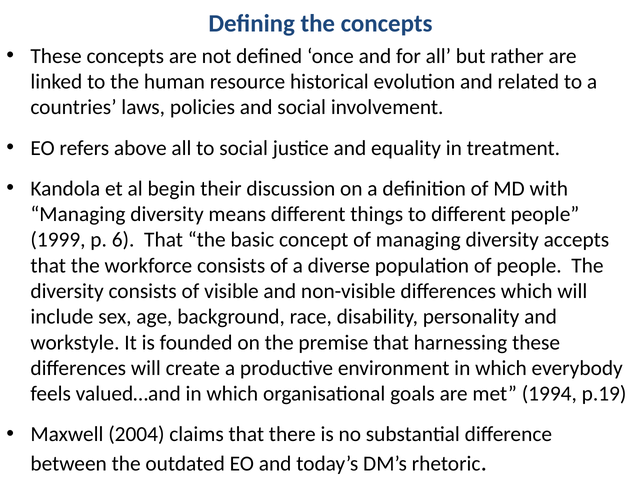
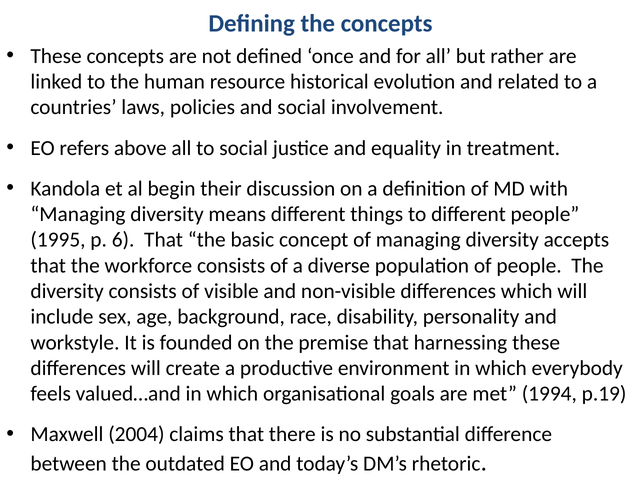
1999: 1999 -> 1995 (58, 240)
